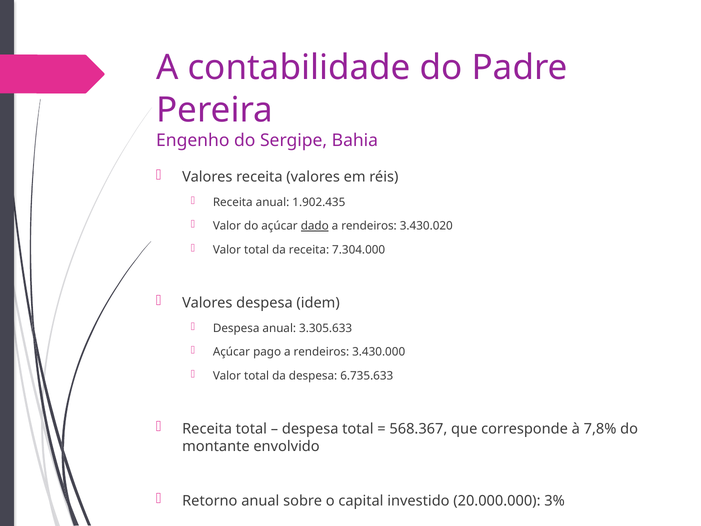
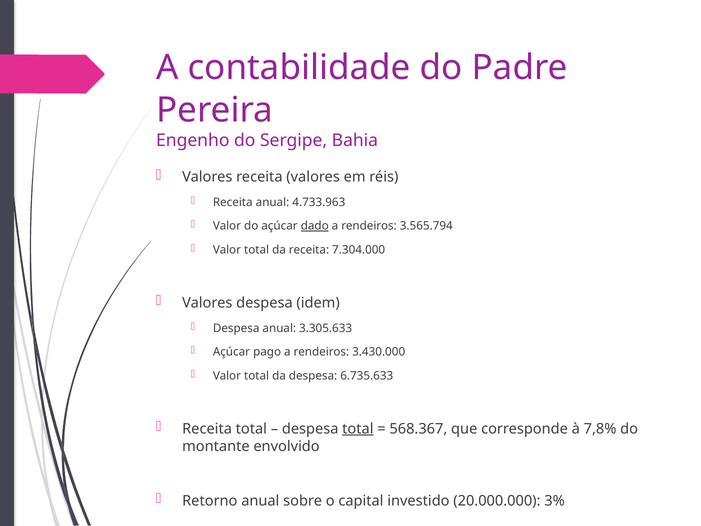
1.902.435: 1.902.435 -> 4.733.963 (319, 202)
3.430.020: 3.430.020 -> 3.565.794 (426, 226)
total underline: none -> present (358, 429)
